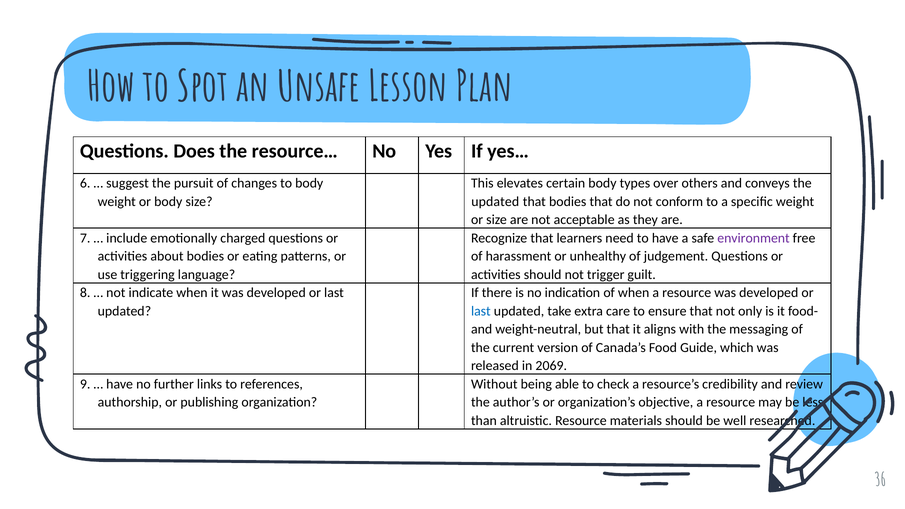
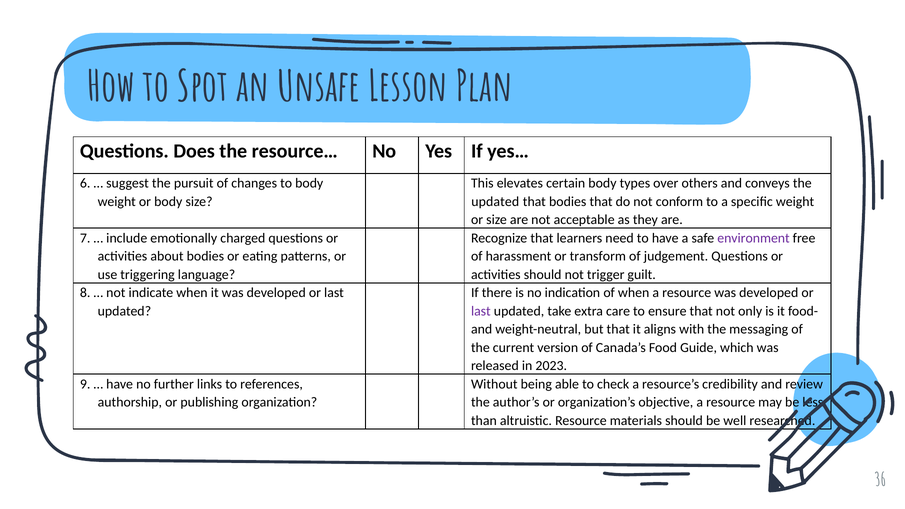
unhealthy: unhealthy -> transform (598, 256)
last colour: blue -> purple (481, 311)
2069: 2069 -> 2023 (551, 366)
